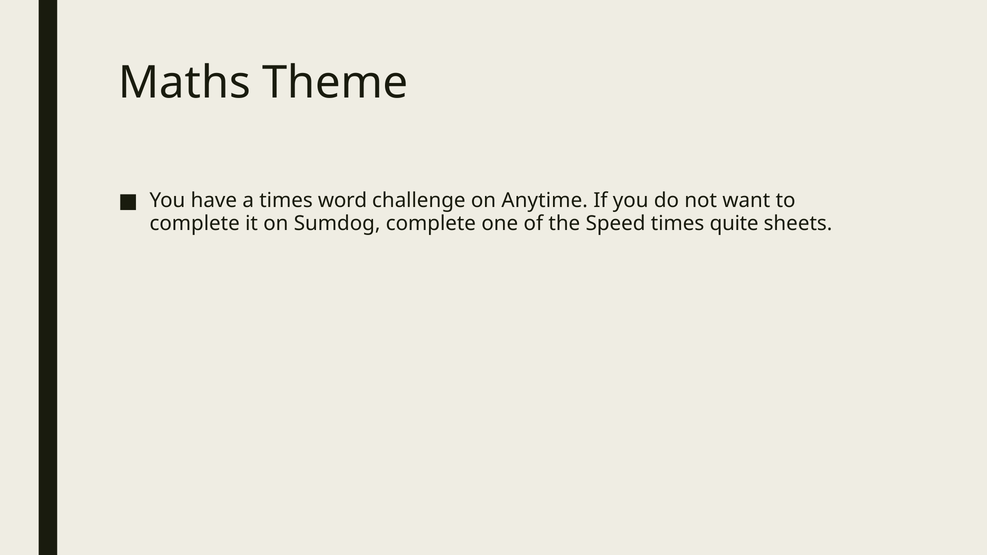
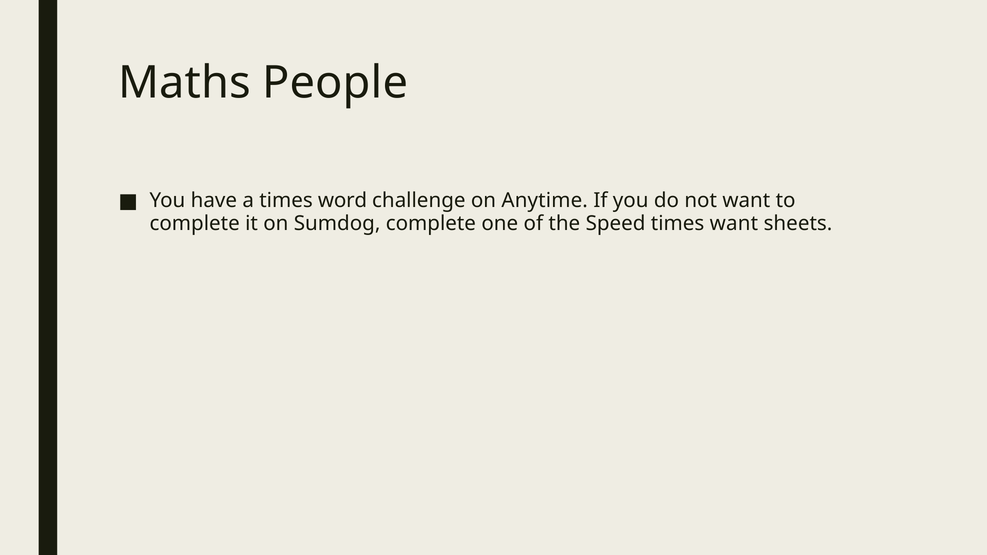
Theme: Theme -> People (335, 83)
times quite: quite -> want (734, 224)
